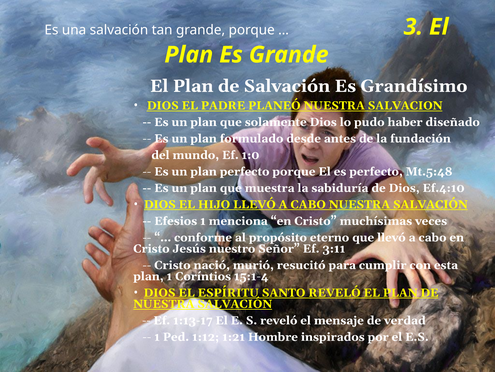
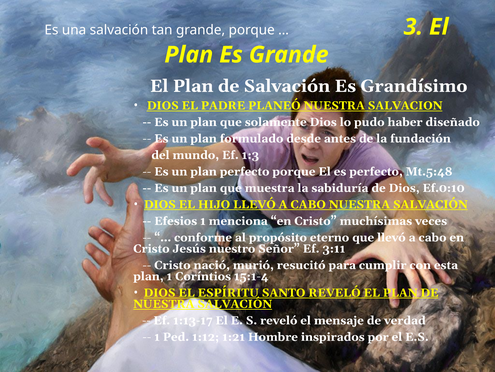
1:0: 1:0 -> 1:3 (250, 155)
Ef.4:10: Ef.4:10 -> Ef.0:10 (444, 188)
